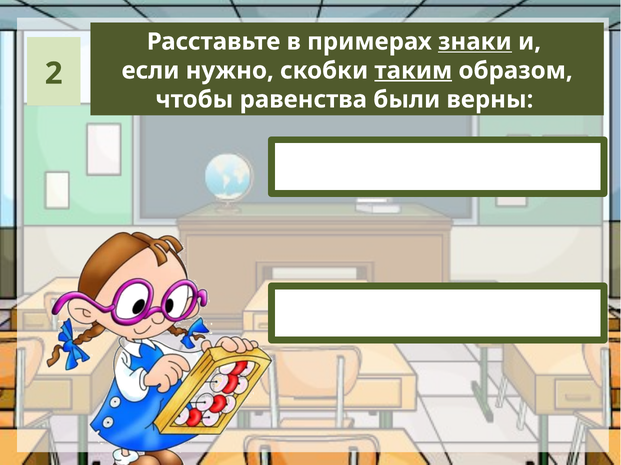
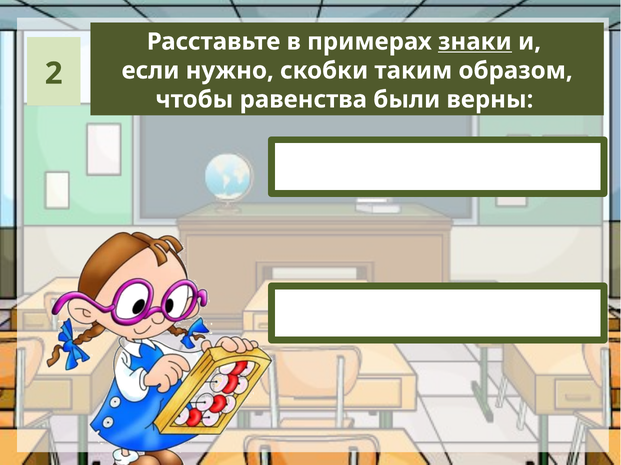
таким underline: present -> none (413, 71)
